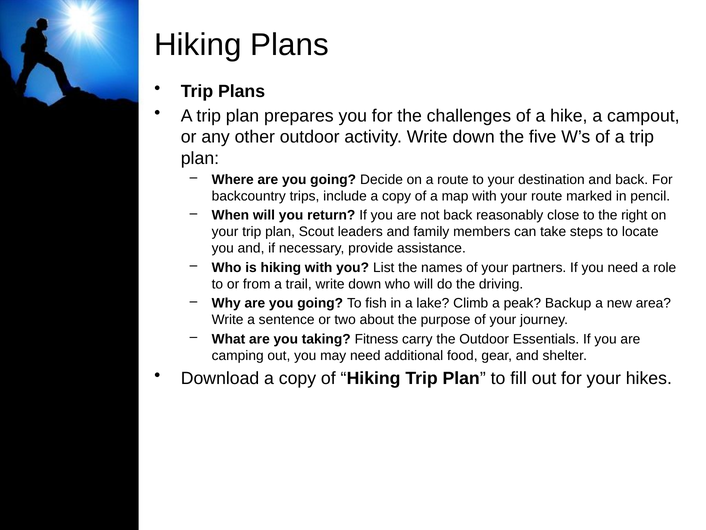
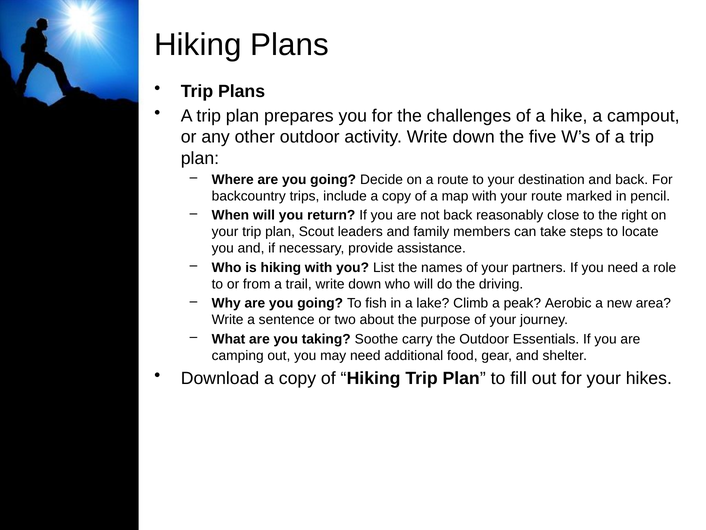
Backup: Backup -> Aerobic (568, 303)
Fitness: Fitness -> Soothe (376, 339)
